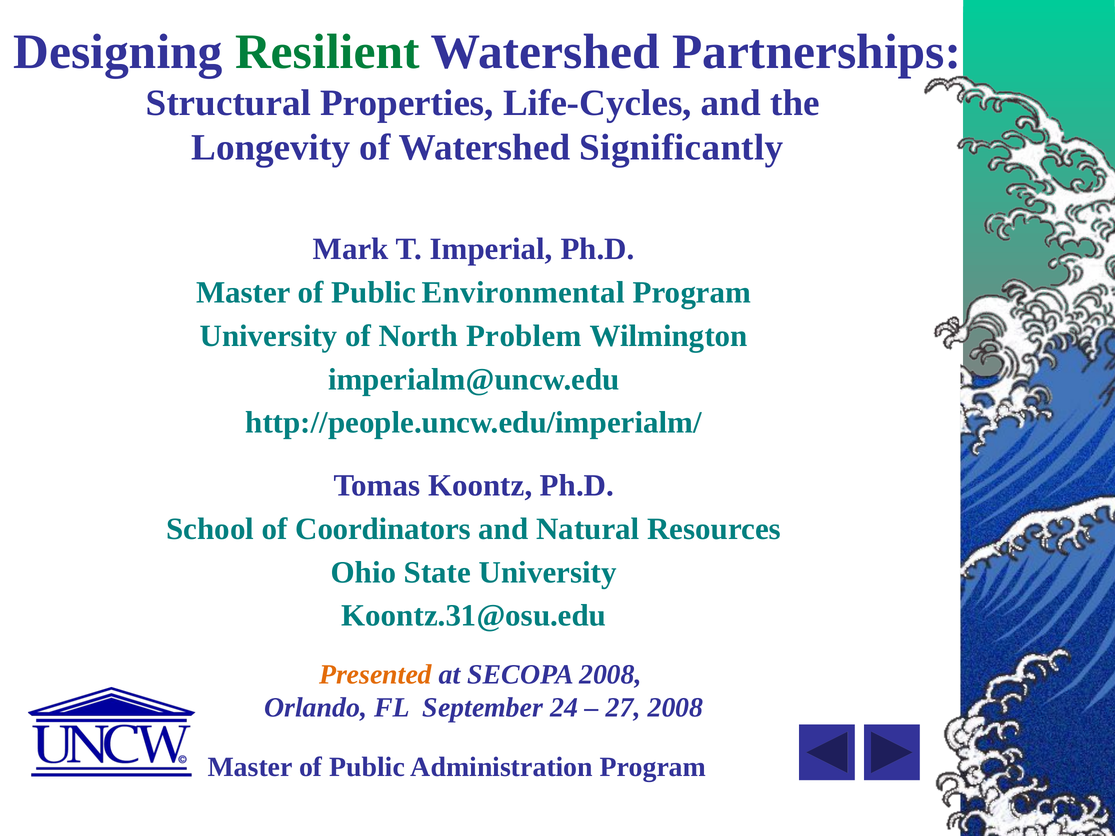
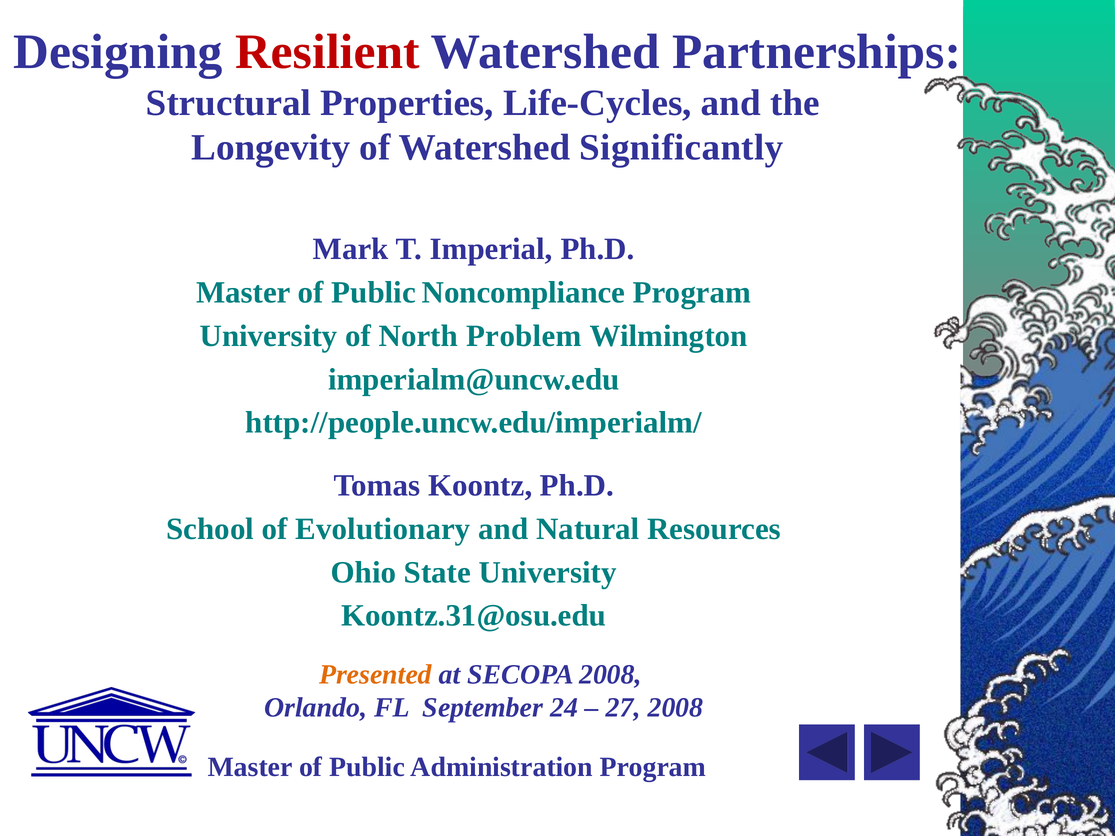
Resilient colour: green -> red (327, 52)
Environmental: Environmental -> Noncompliance (523, 293)
Coordinators: Coordinators -> Evolutionary (383, 529)
